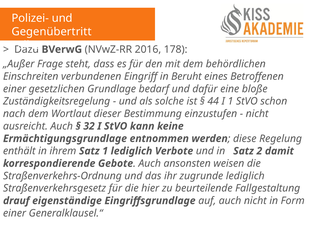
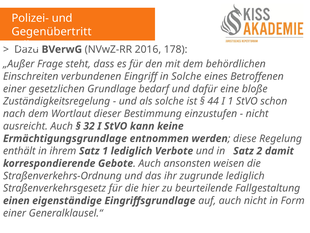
in Beruht: Beruht -> Solche (186, 76)
drauf: drauf -> einen (16, 200)
